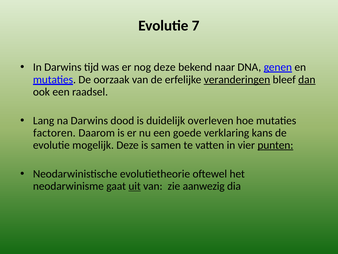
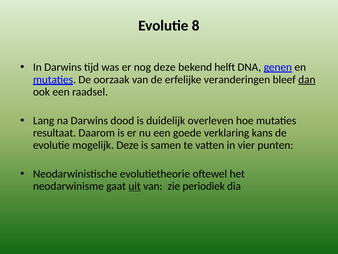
7: 7 -> 8 (196, 26)
naar: naar -> helft (225, 67)
veranderingen underline: present -> none (237, 79)
factoren: factoren -> resultaat (54, 133)
punten underline: present -> none (275, 145)
aanwezig: aanwezig -> periodiek (204, 186)
